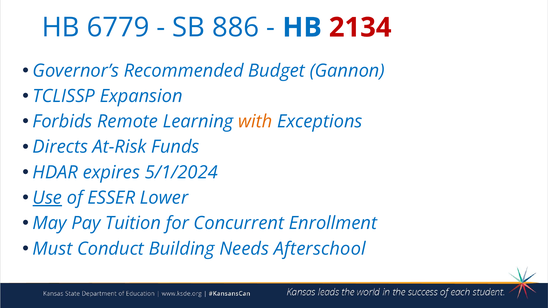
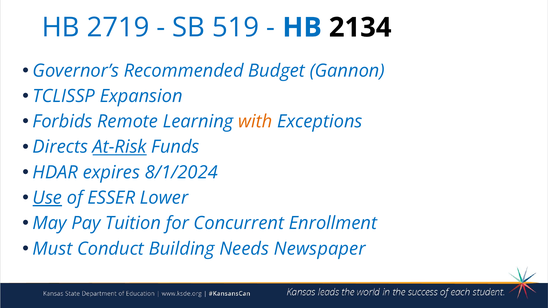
6779: 6779 -> 2719 (118, 27)
886: 886 -> 519 (236, 27)
2134 colour: red -> black (360, 27)
At-Risk underline: none -> present (120, 147)
5/1/2024: 5/1/2024 -> 8/1/2024 (181, 173)
Afterschool: Afterschool -> Newspaper (320, 249)
